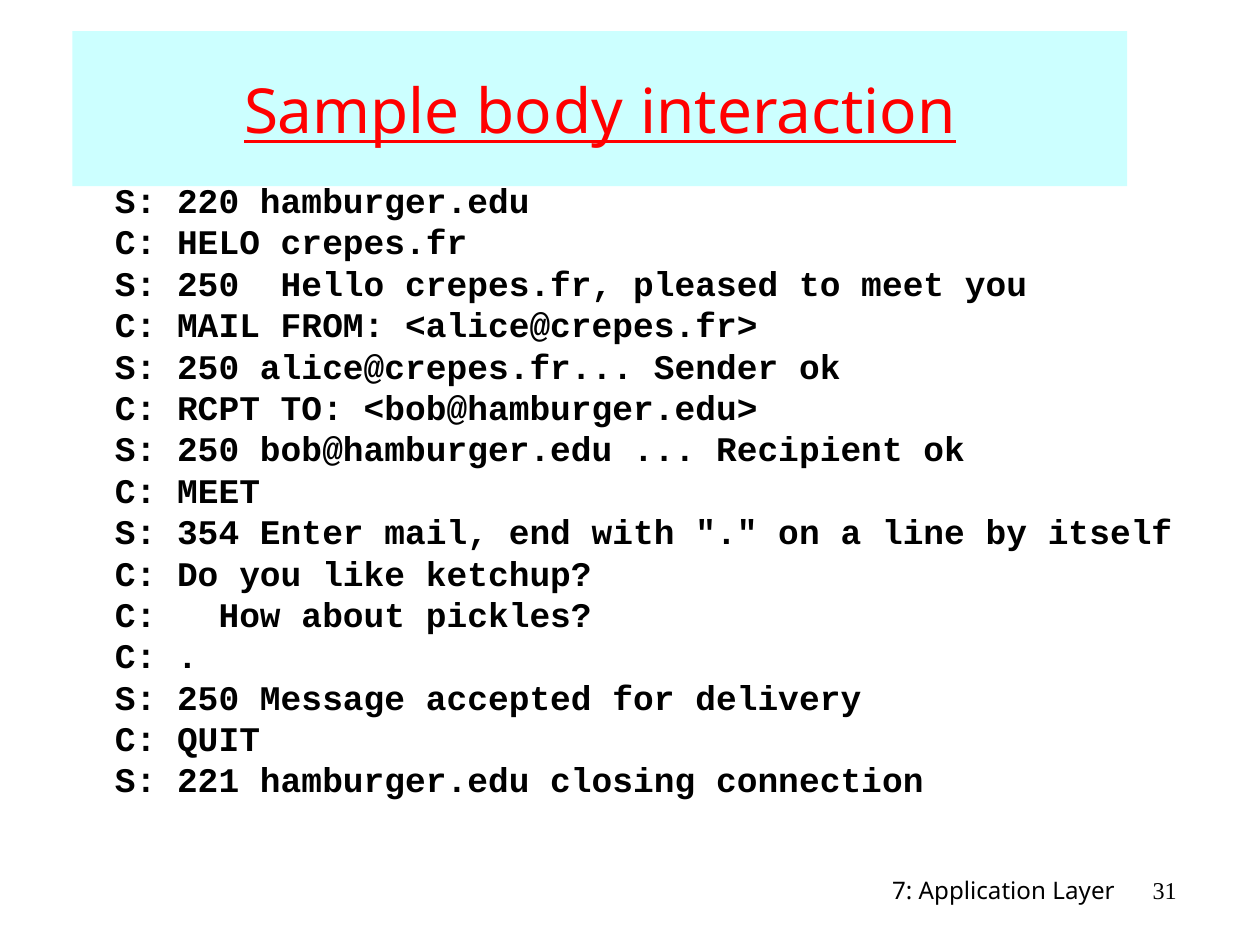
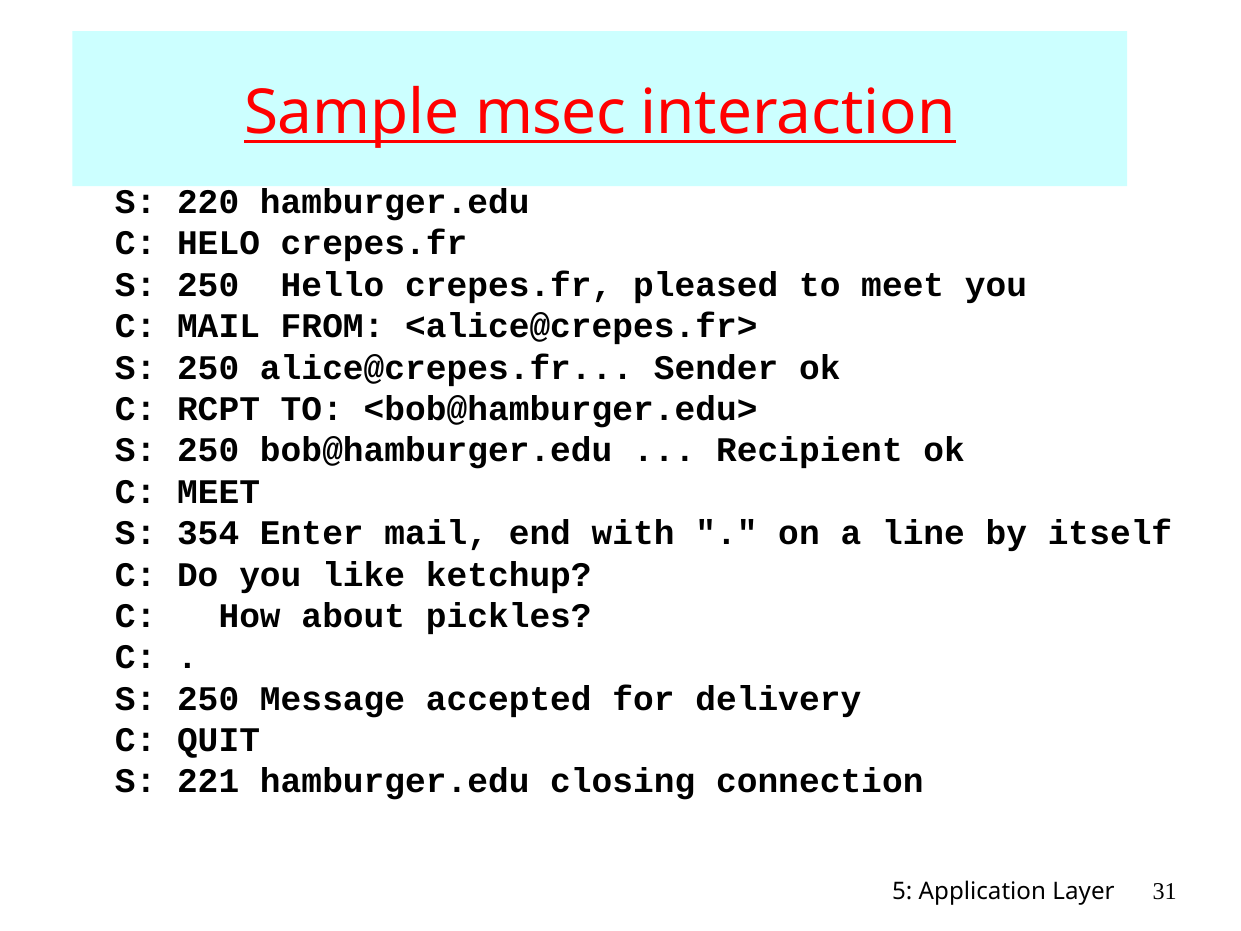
body: body -> msec (551, 113)
7: 7 -> 5 (902, 891)
